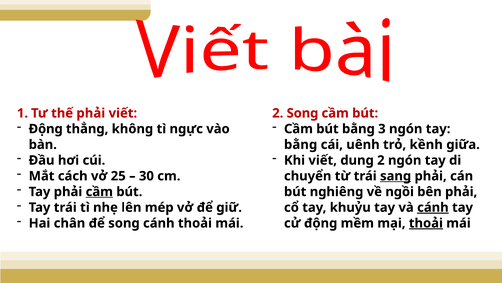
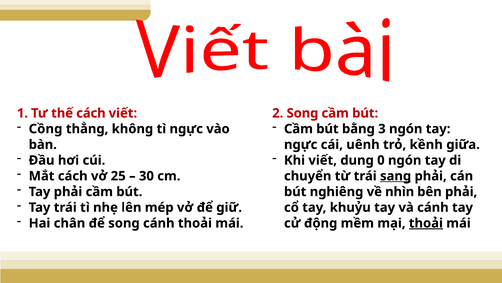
thế phải: phải -> cách (91, 113)
Động: Động -> Cồng (46, 129)
bằng: bằng -> ngực (301, 144)
dung 2: 2 -> 0 (381, 160)
cầm underline: present -> none (99, 191)
ngồi: ngồi -> nhìn (400, 191)
cánh underline: present -> none (433, 207)
